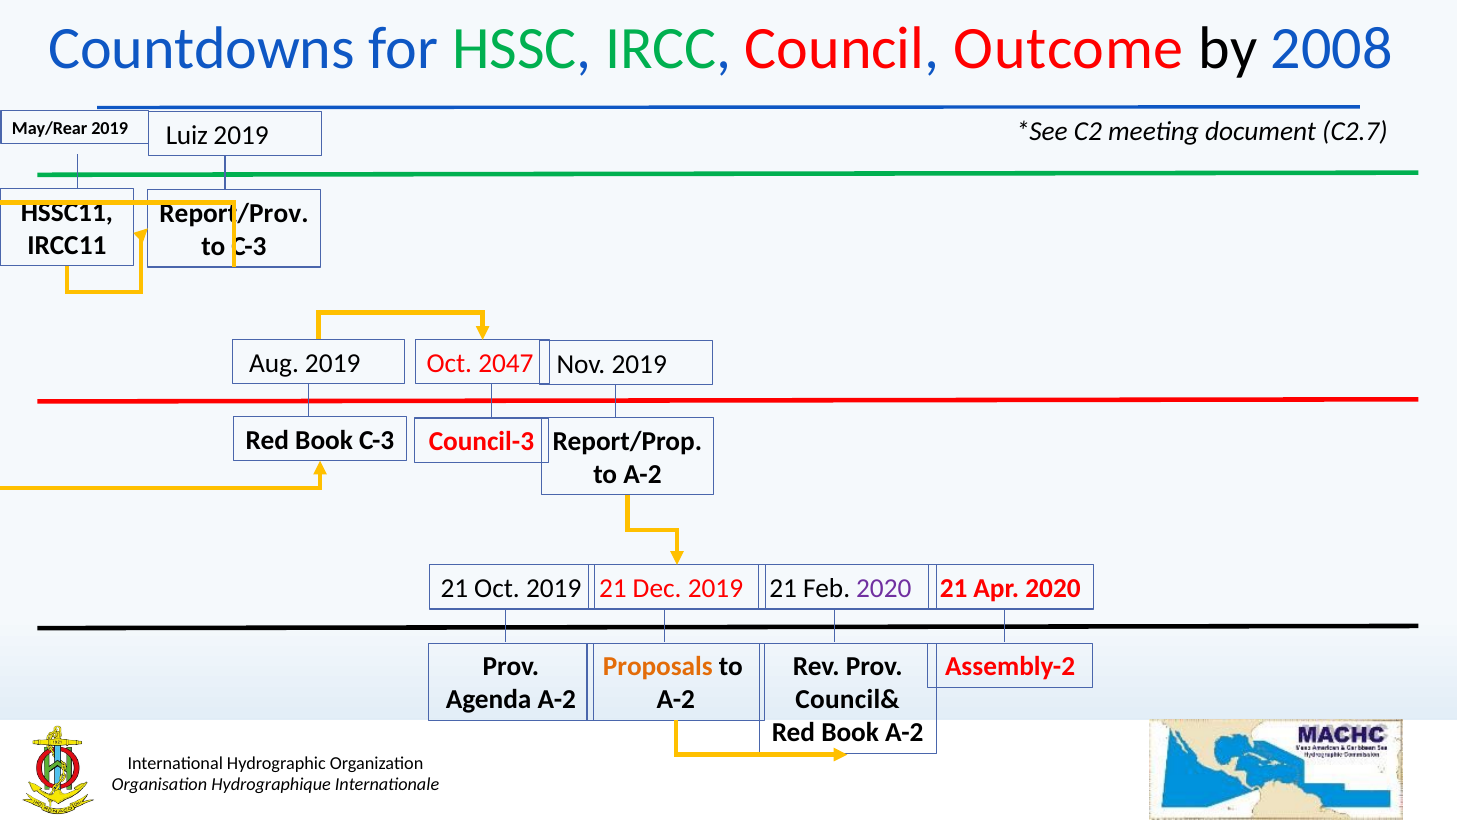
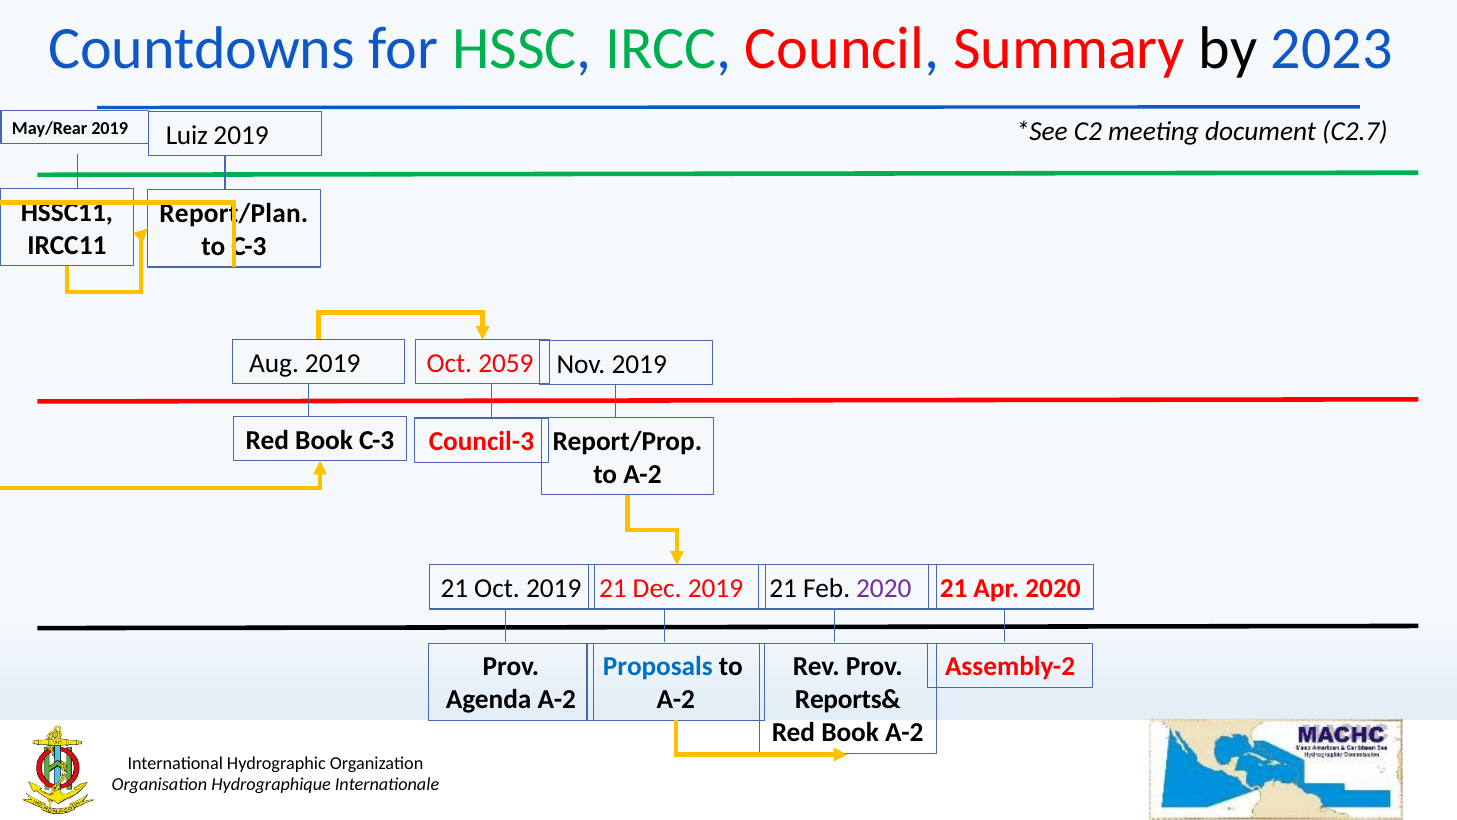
Outcome: Outcome -> Summary (1069, 48)
2008: 2008 -> 2023 (1332, 48)
Report/Prov: Report/Prov -> Report/Plan (234, 213)
2047: 2047 -> 2059 (506, 363)
Proposals colour: orange -> blue (658, 667)
Council&: Council& -> Reports& (848, 699)
